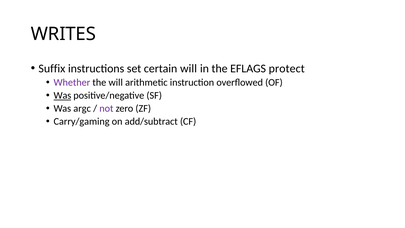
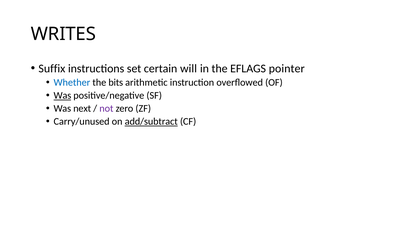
protect: protect -> pointer (287, 68)
Whether colour: purple -> blue (72, 82)
the will: will -> bits (116, 82)
argc: argc -> next (82, 109)
Carry/gaming: Carry/gaming -> Carry/unused (82, 122)
add/subtract underline: none -> present (151, 122)
